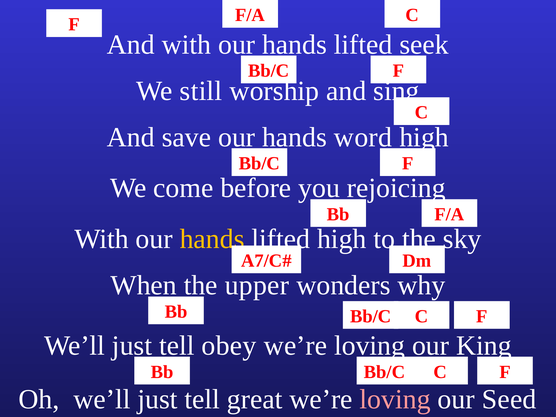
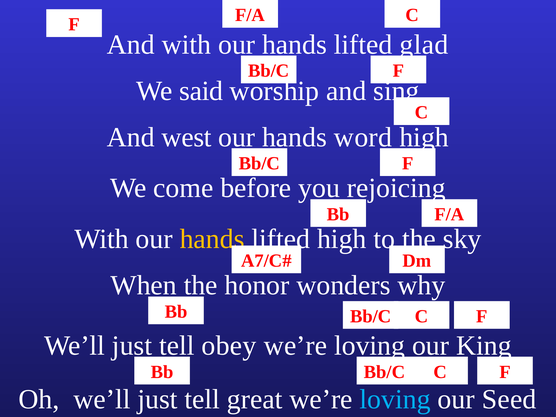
seek: seek -> glad (424, 45)
still: still -> said (201, 91)
save: save -> west (187, 137)
upper: upper -> honor (257, 285)
loving colour: pink -> light blue (395, 399)
